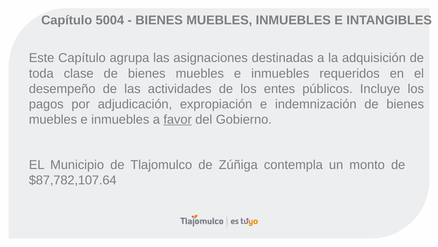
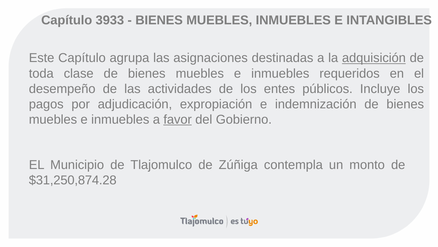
5004: 5004 -> 3933 (110, 20)
adquisición underline: none -> present (374, 58)
$87,782,107.64: $87,782,107.64 -> $31,250,874.28 (73, 180)
